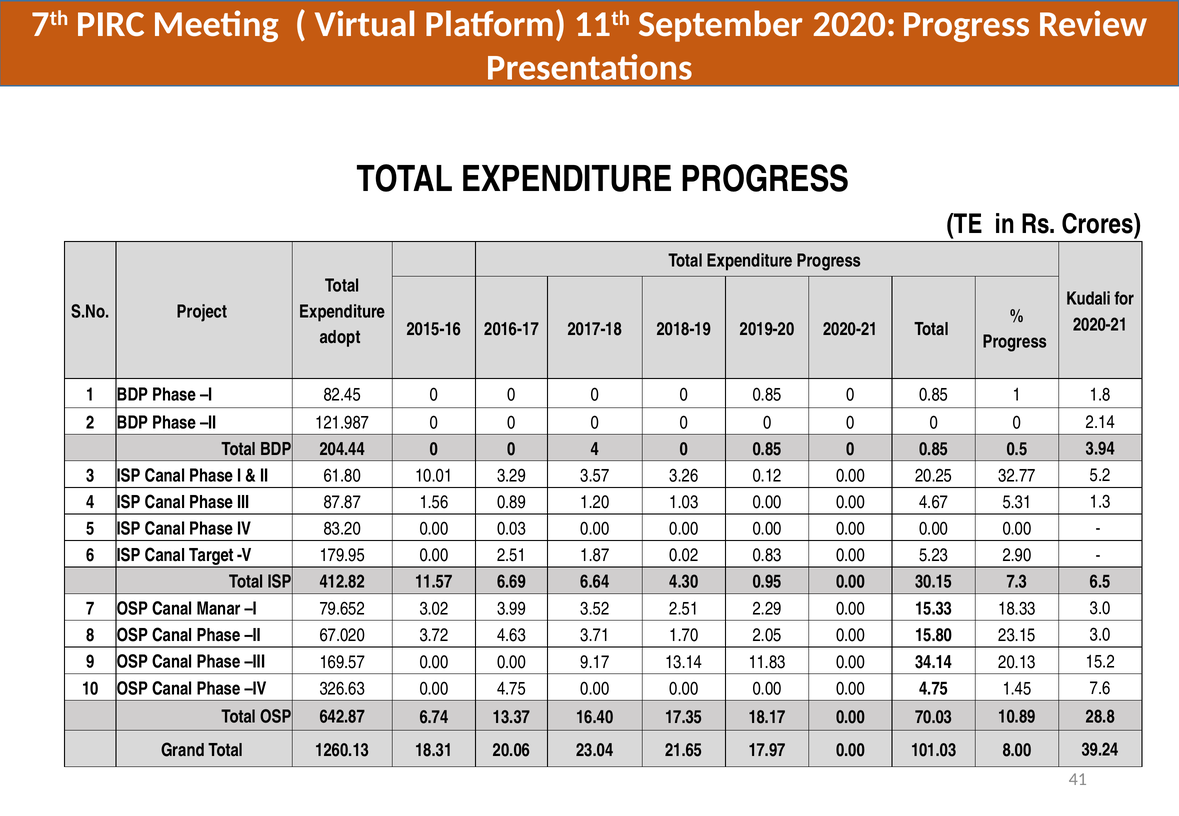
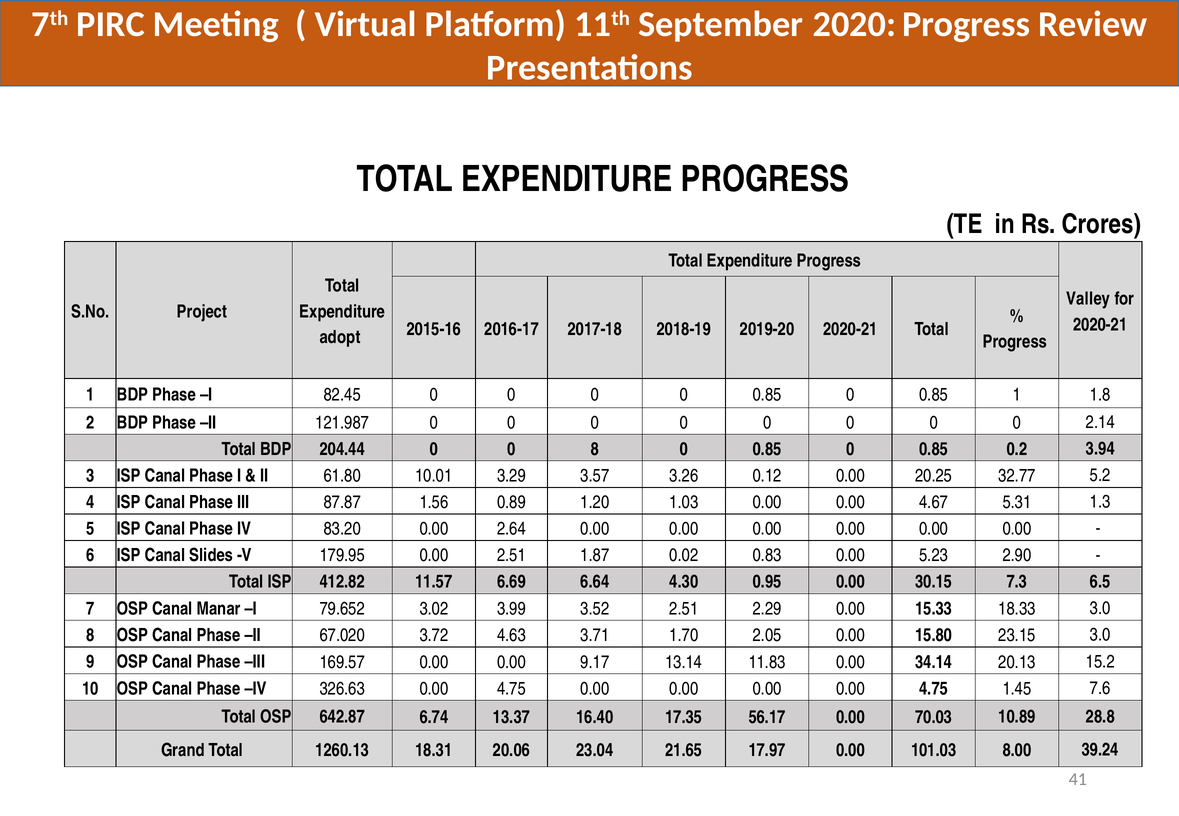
Kudali: Kudali -> Valley (1088, 299)
0 4: 4 -> 8 (595, 449)
0.5: 0.5 -> 0.2 (1017, 449)
0.03: 0.03 -> 2.64 (512, 529)
Target: Target -> Slides (211, 555)
18.17: 18.17 -> 56.17 (767, 717)
